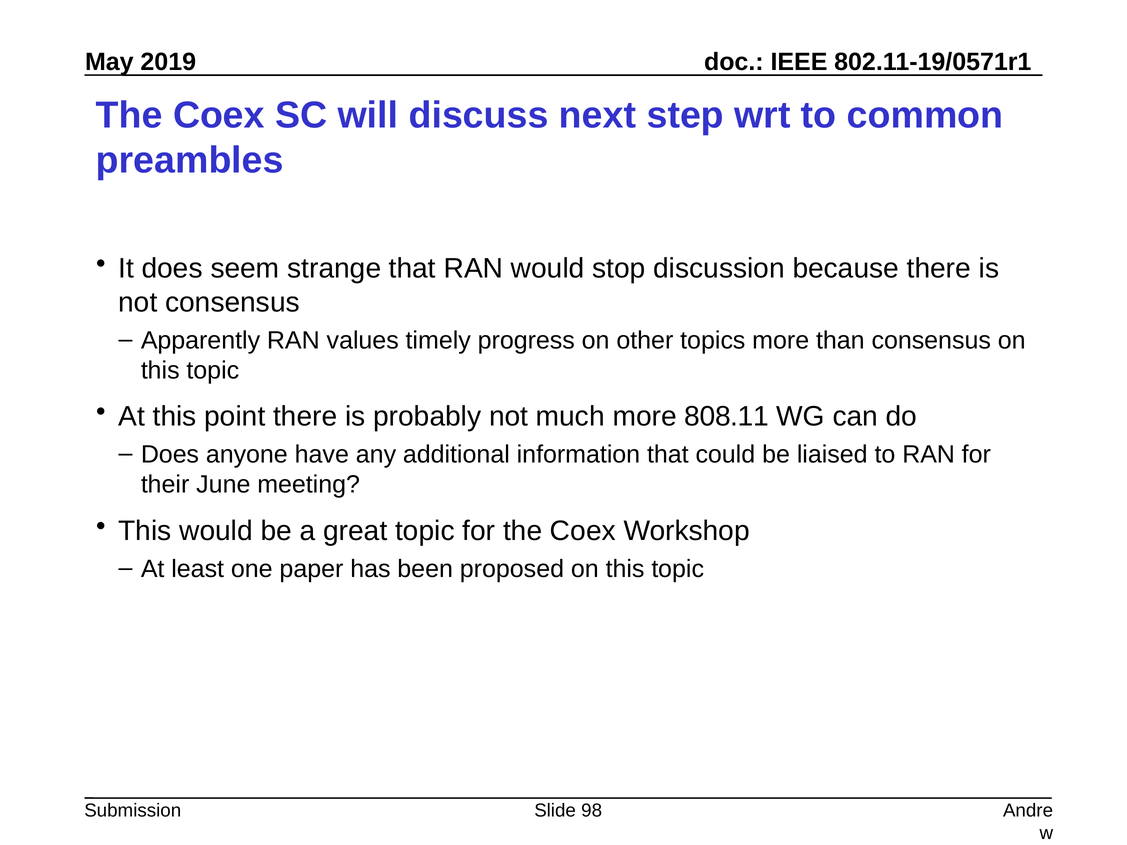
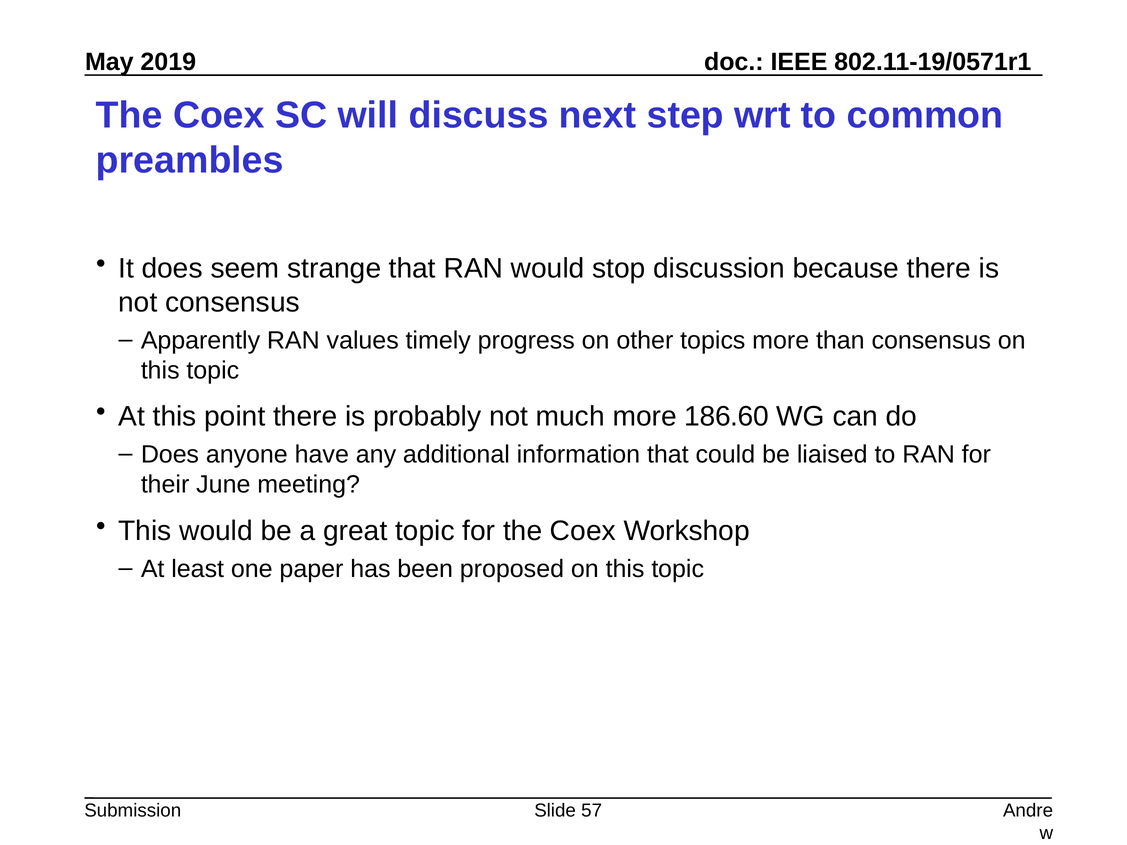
808.11: 808.11 -> 186.60 (727, 417)
98: 98 -> 57 (592, 811)
